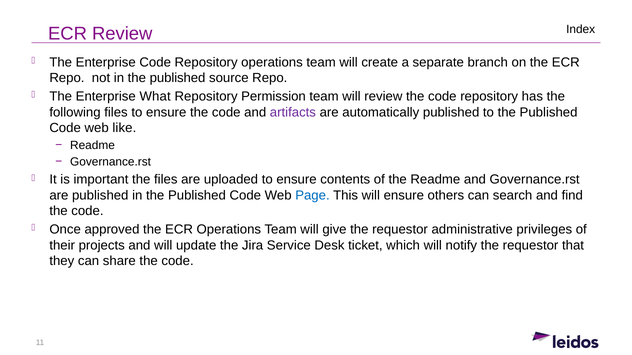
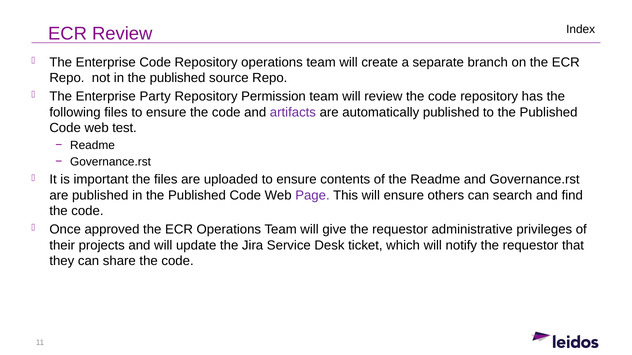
What: What -> Party (155, 97)
like: like -> test (125, 128)
Page colour: blue -> purple (312, 196)
